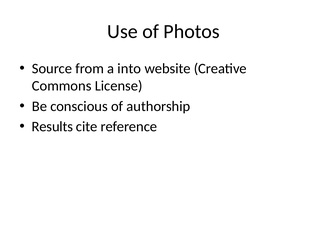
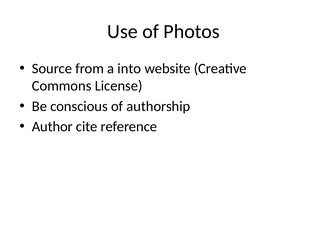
Results: Results -> Author (52, 127)
